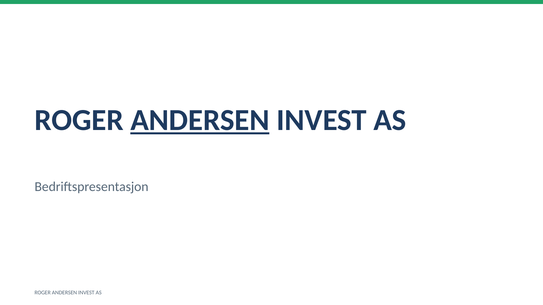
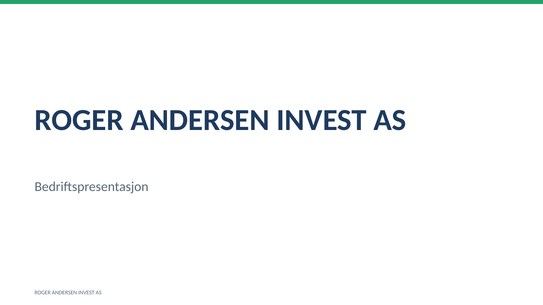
ANDERSEN underline: present -> none (200, 120)
